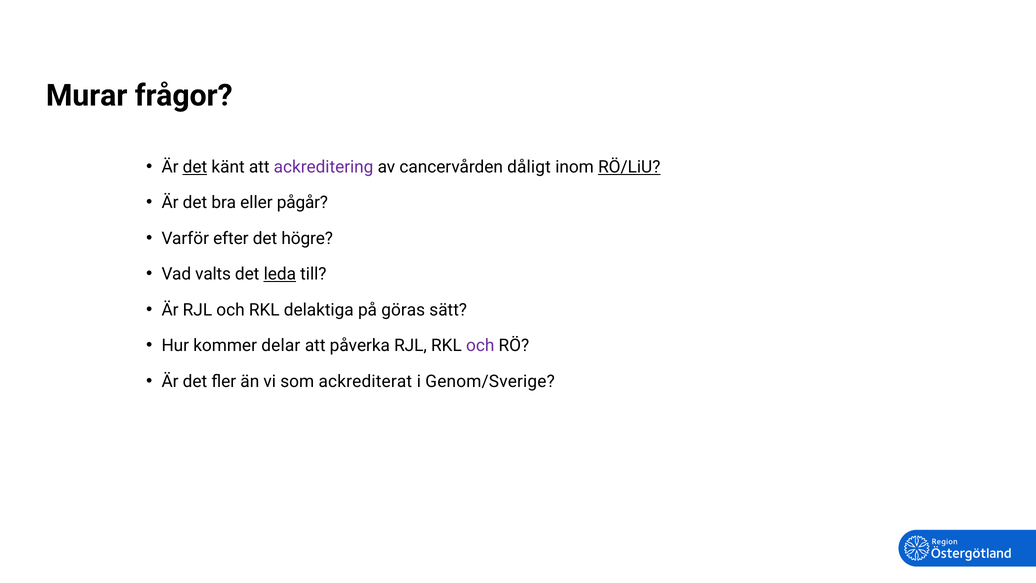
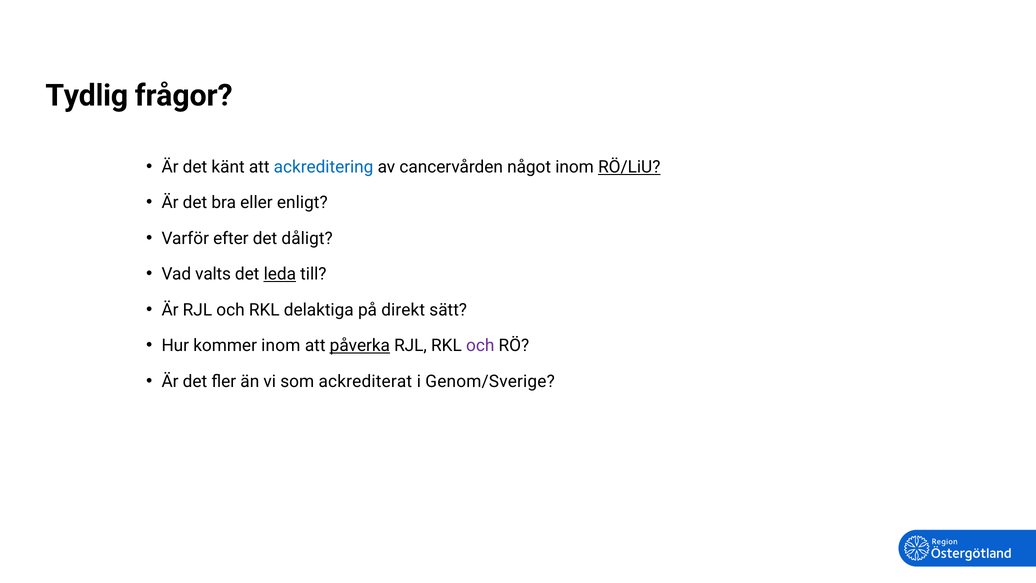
Murar: Murar -> Tydlig (87, 96)
det underline: present -> none (195, 167)
ackreditering colour: purple -> blue (324, 167)
dåligt: dåligt -> något (529, 167)
pågår: pågår -> enligt (302, 203)
högre: högre -> dåligt (307, 238)
göras: göras -> direkt (403, 310)
kommer delar: delar -> inom (281, 345)
påverka underline: none -> present (360, 345)
